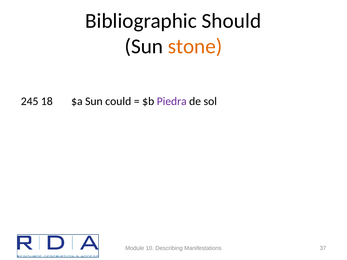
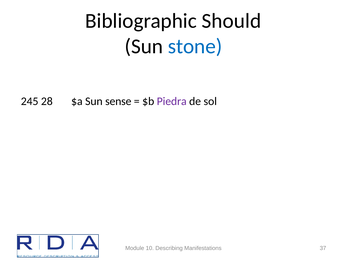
stone colour: orange -> blue (195, 46)
18: 18 -> 28 (47, 101)
could: could -> sense (118, 101)
